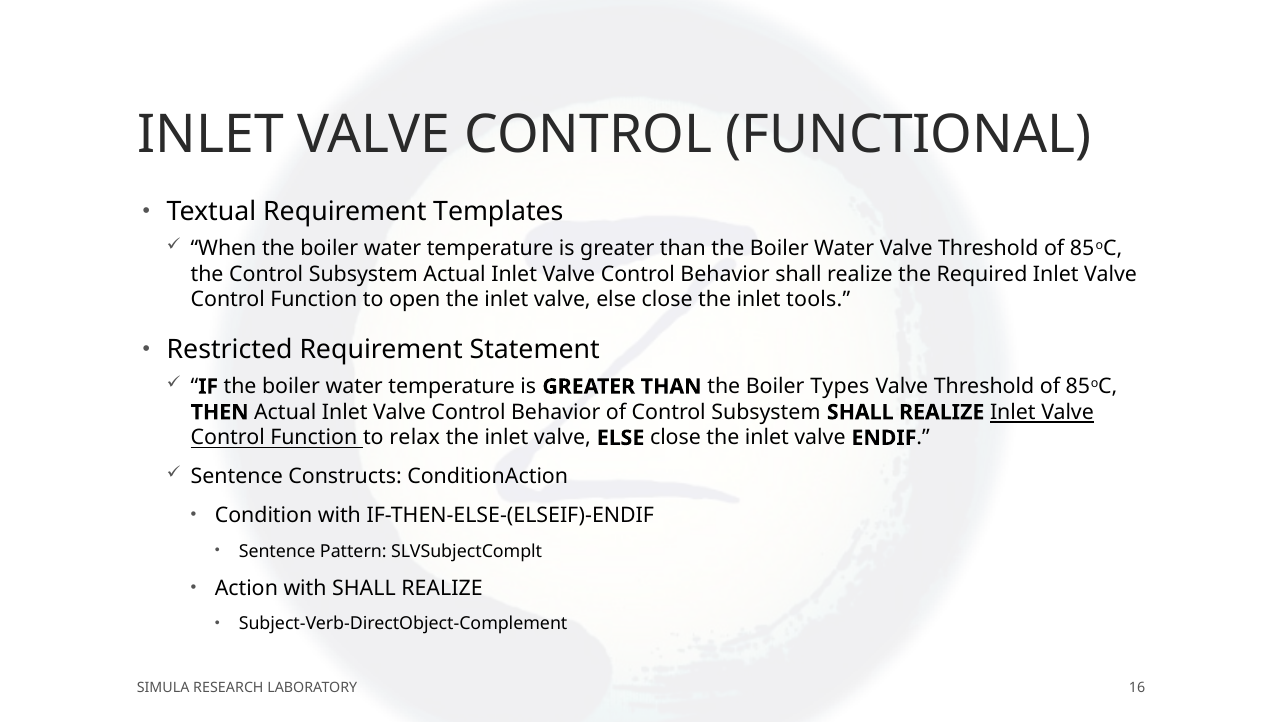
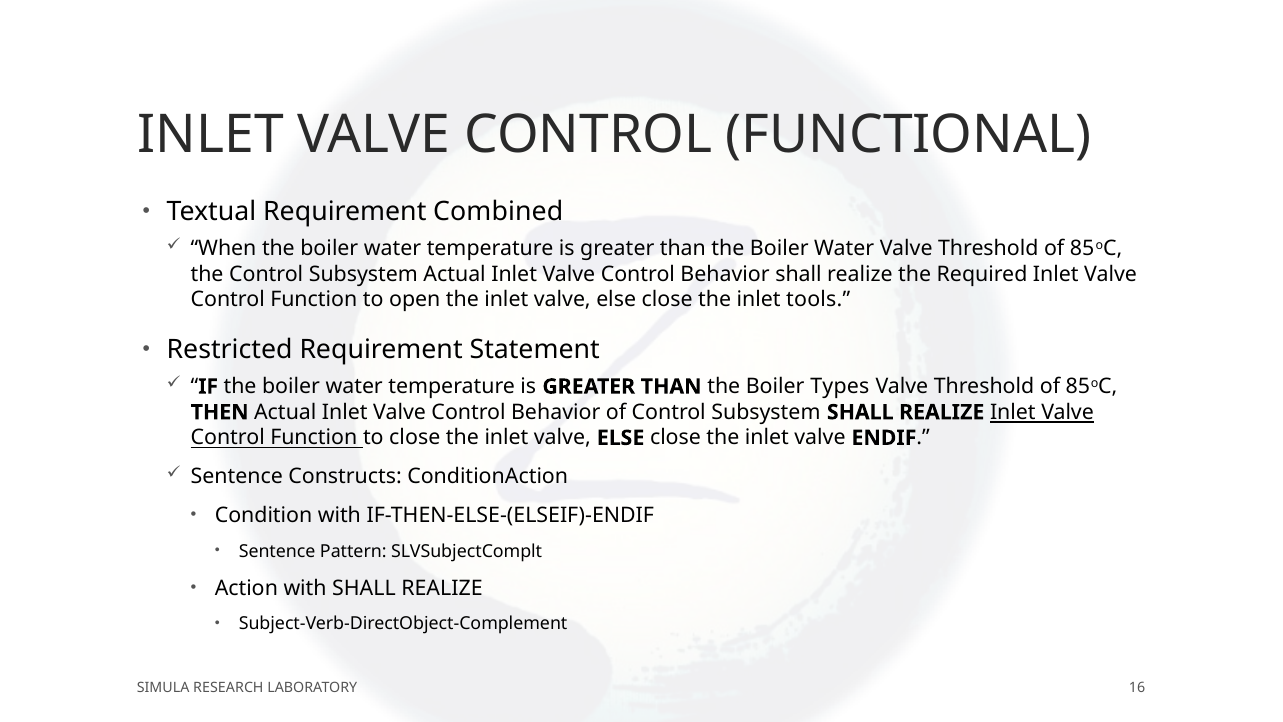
Templates: Templates -> Combined (498, 212)
to relax: relax -> close (415, 438)
